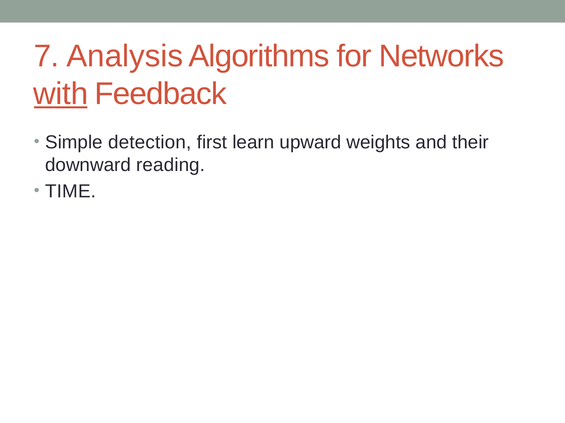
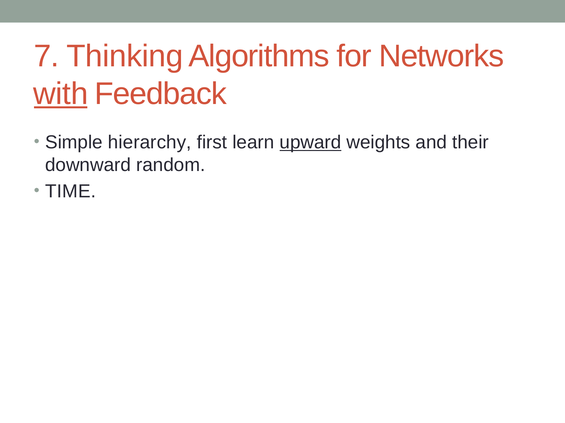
Analysis: Analysis -> Thinking (125, 56)
detection: detection -> hierarchy (150, 143)
upward underline: none -> present (310, 143)
reading: reading -> random (171, 165)
